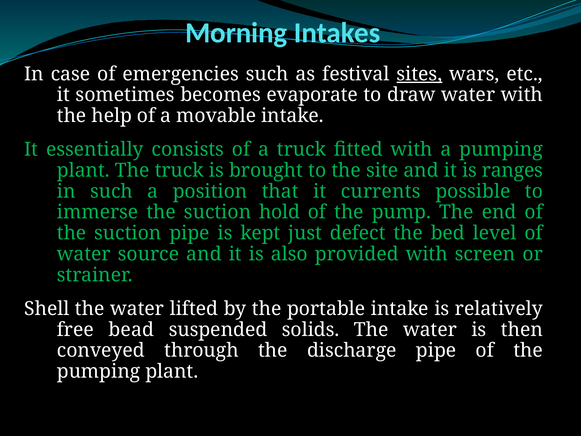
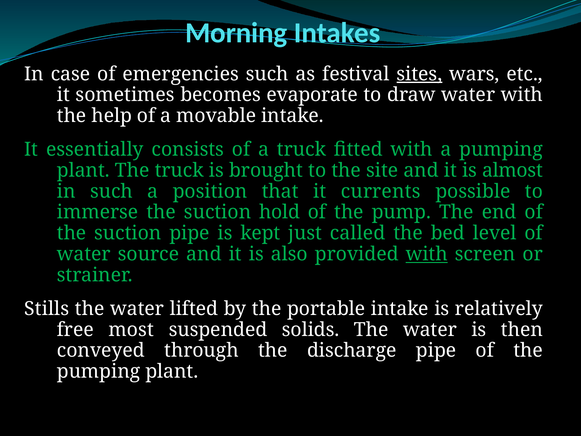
ranges: ranges -> almost (513, 170)
defect: defect -> called (358, 233)
with underline: none -> present (427, 254)
Shell: Shell -> Stills (47, 309)
bead: bead -> most (131, 329)
